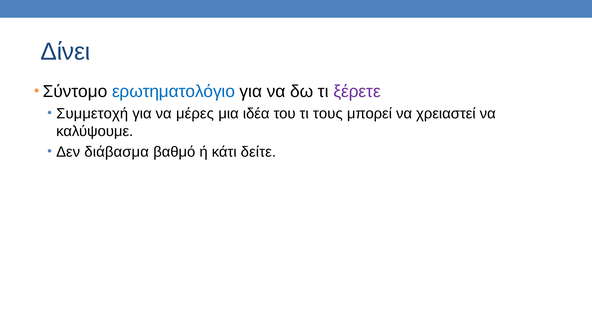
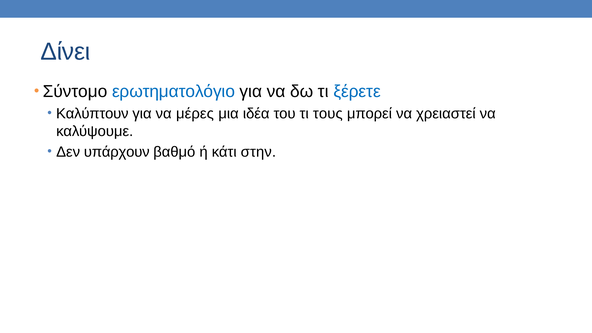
ξέρετε colour: purple -> blue (357, 91)
Συμμετοχή: Συμμετοχή -> Καλύπτουν (92, 114)
διάβασμα: διάβασμα -> υπάρχουν (117, 152)
δείτε: δείτε -> στην (258, 152)
